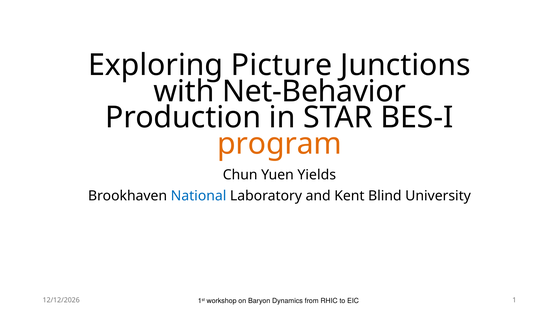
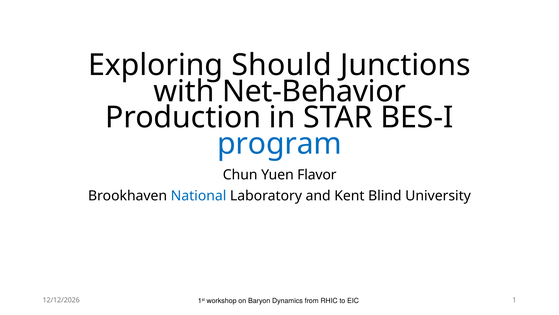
Picture: Picture -> Should (282, 65)
program colour: orange -> blue (280, 144)
Yields: Yields -> Flavor (317, 175)
